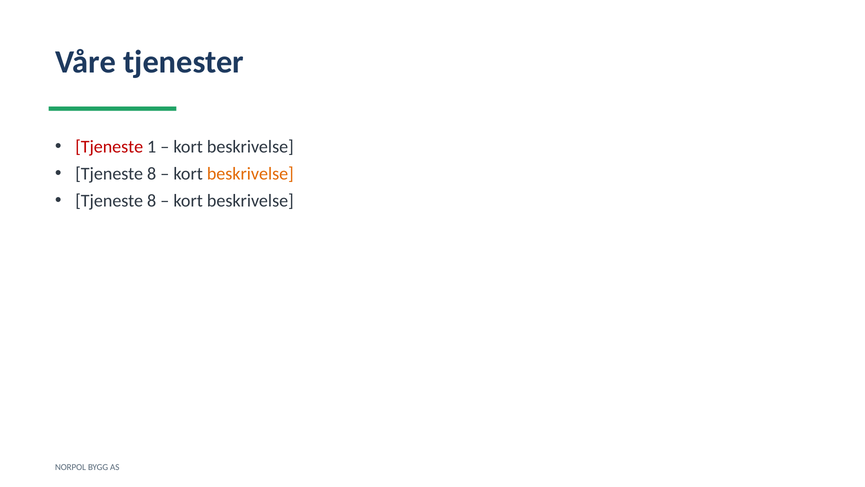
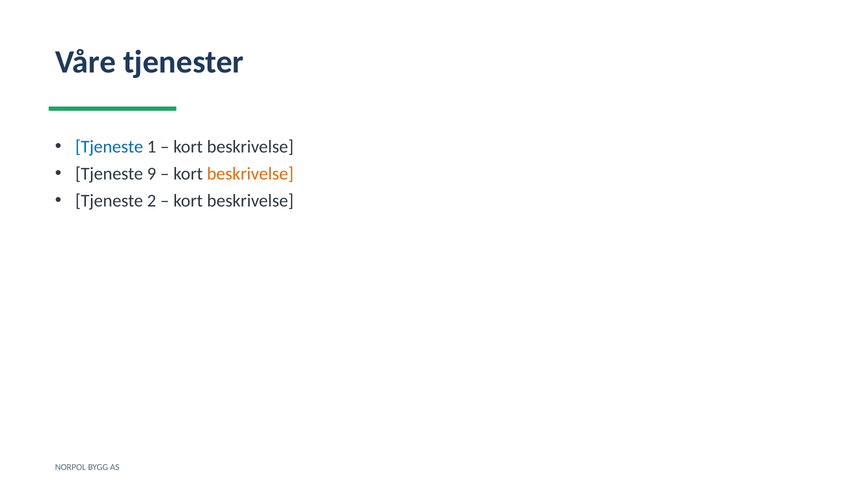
Tjeneste colour: red -> blue (109, 147)
8: 8 -> 9 (152, 174)
8: 8 -> 2 (152, 201)
